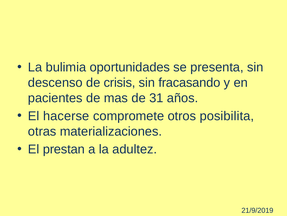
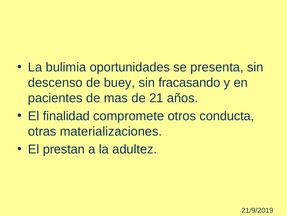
crisis: crisis -> buey (119, 82)
31: 31 -> 21 (156, 98)
hacerse: hacerse -> finalidad (66, 116)
posibilita: posibilita -> conducta (227, 116)
